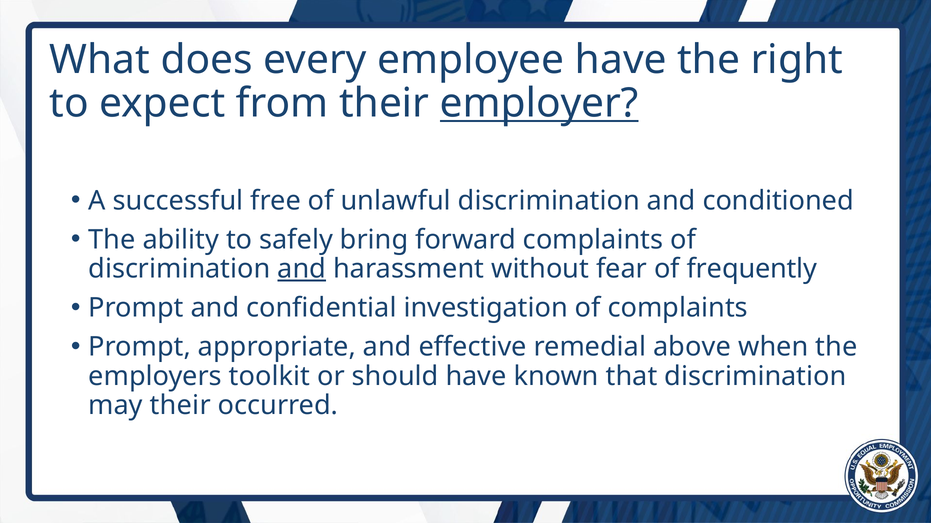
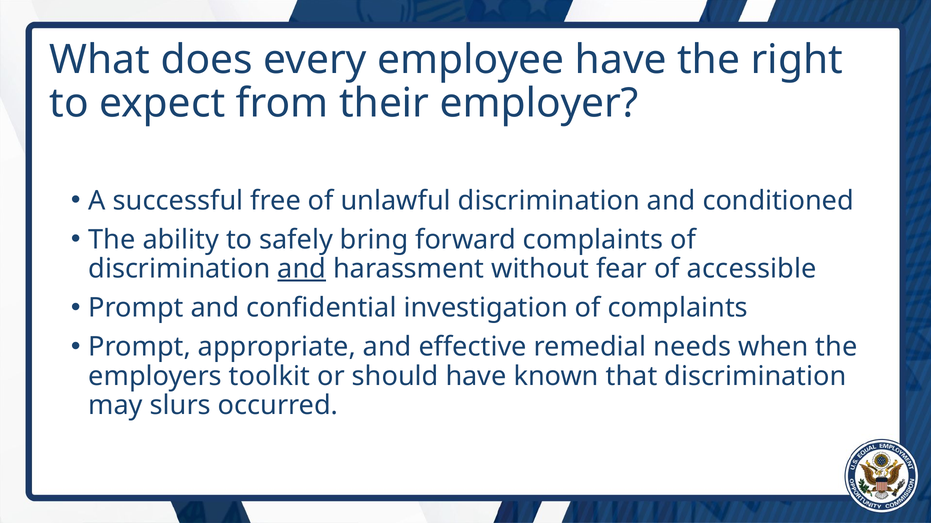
employer underline: present -> none (539, 104)
frequently: frequently -> accessible (752, 269)
above: above -> needs (692, 347)
may their: their -> slurs (180, 406)
